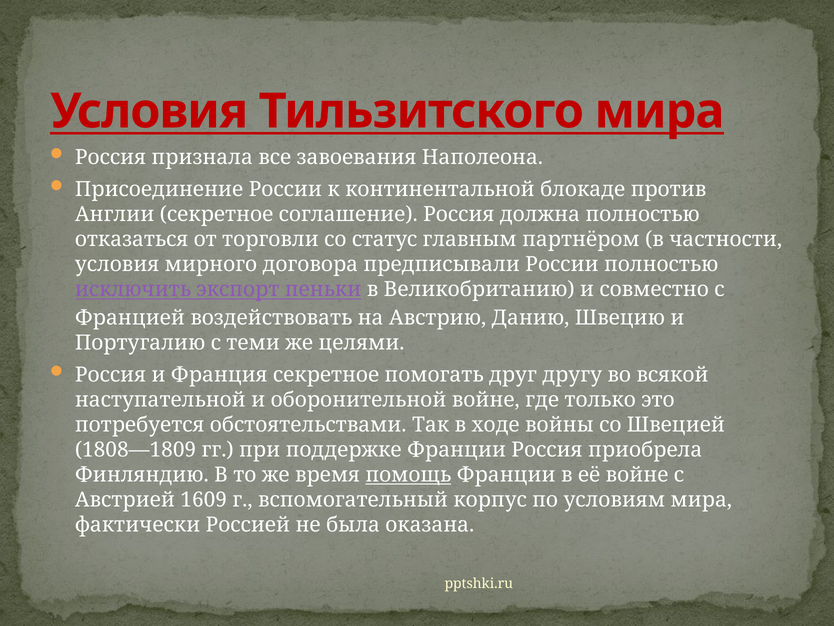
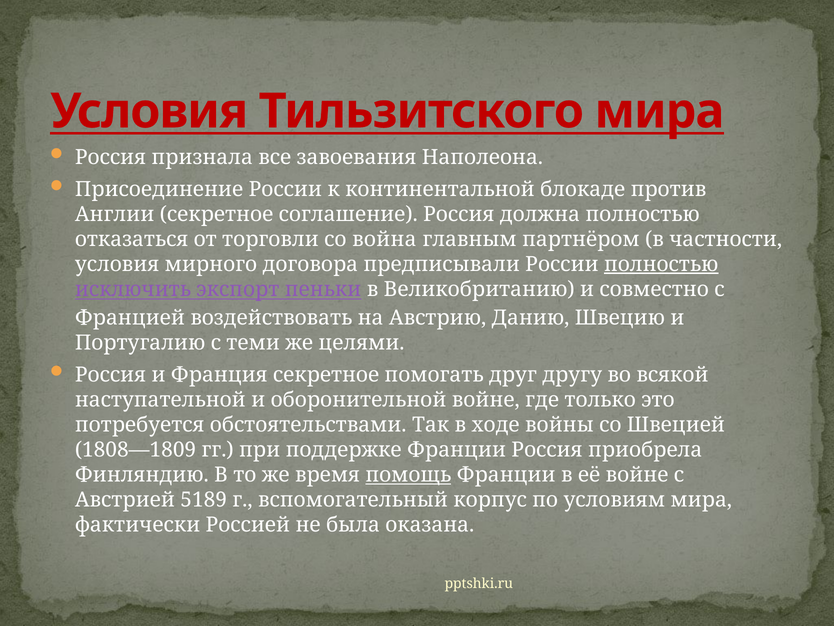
статус: статус -> война (384, 239)
полностью underline: none -> present (661, 264)
1609: 1609 -> 5189 (204, 500)
